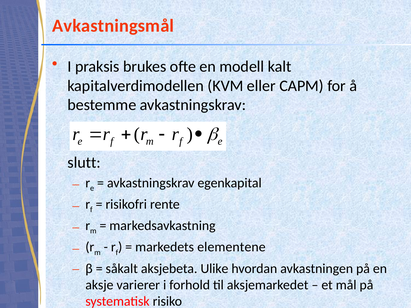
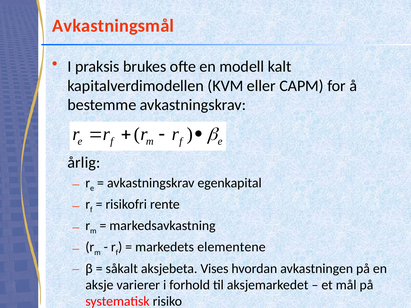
slutt: slutt -> årlig (84, 163)
Ulike: Ulike -> Vises (214, 269)
